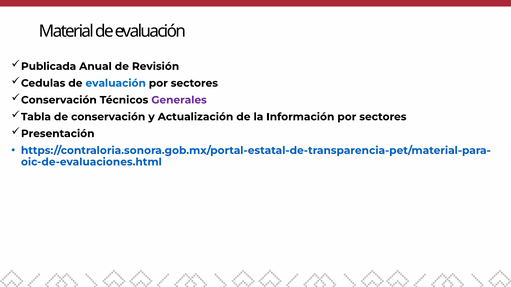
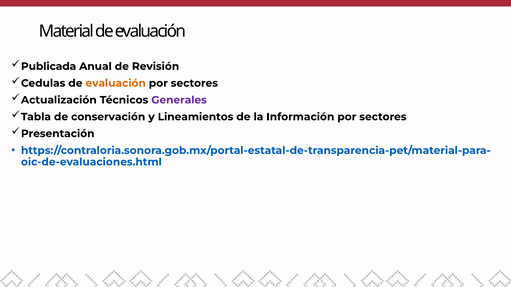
evaluación colour: blue -> orange (116, 83)
Conservación: Conservación -> Actualización (59, 100)
Actualización: Actualización -> Lineamientos (196, 117)
